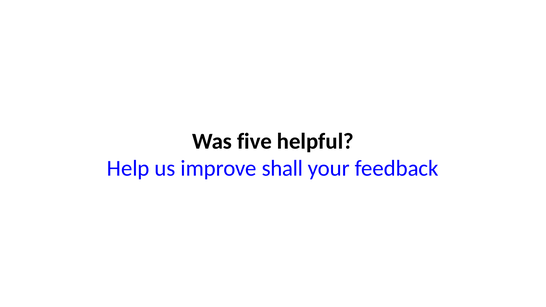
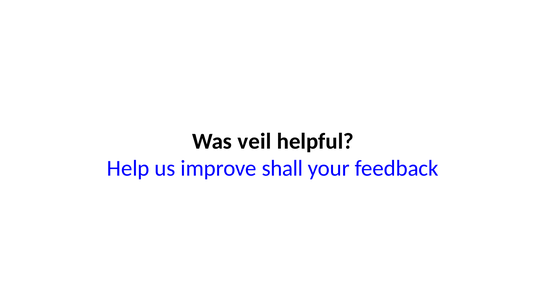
five: five -> veil (254, 141)
